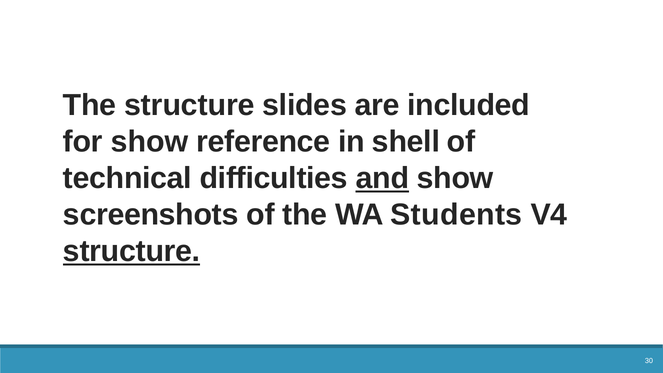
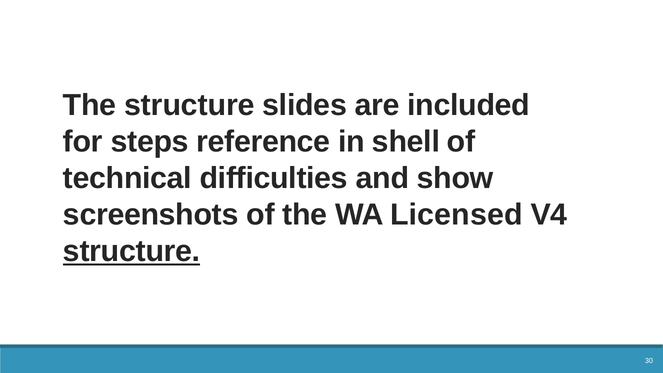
for show: show -> steps (150, 142)
and underline: present -> none (382, 178)
Students: Students -> Licensed (456, 215)
